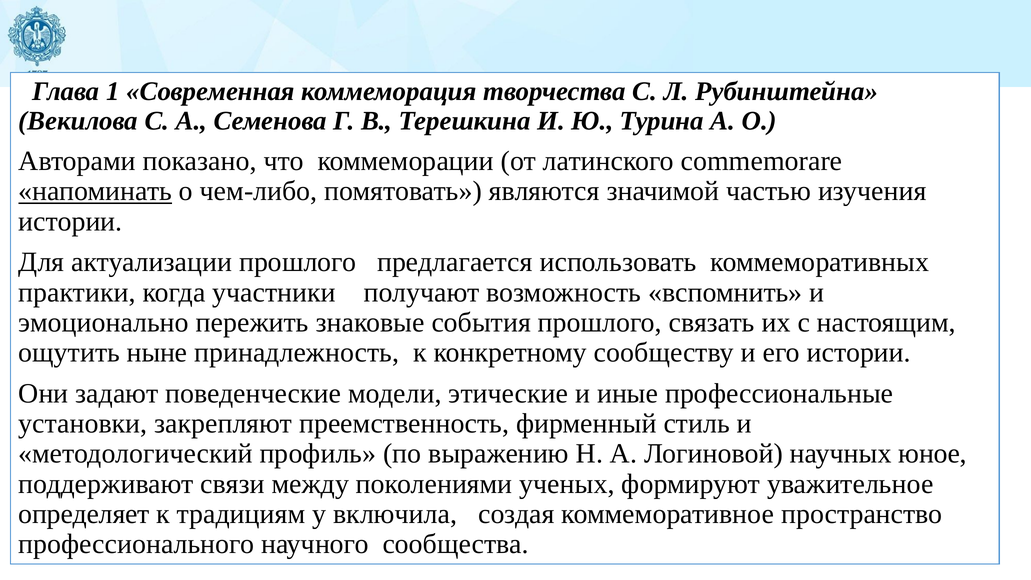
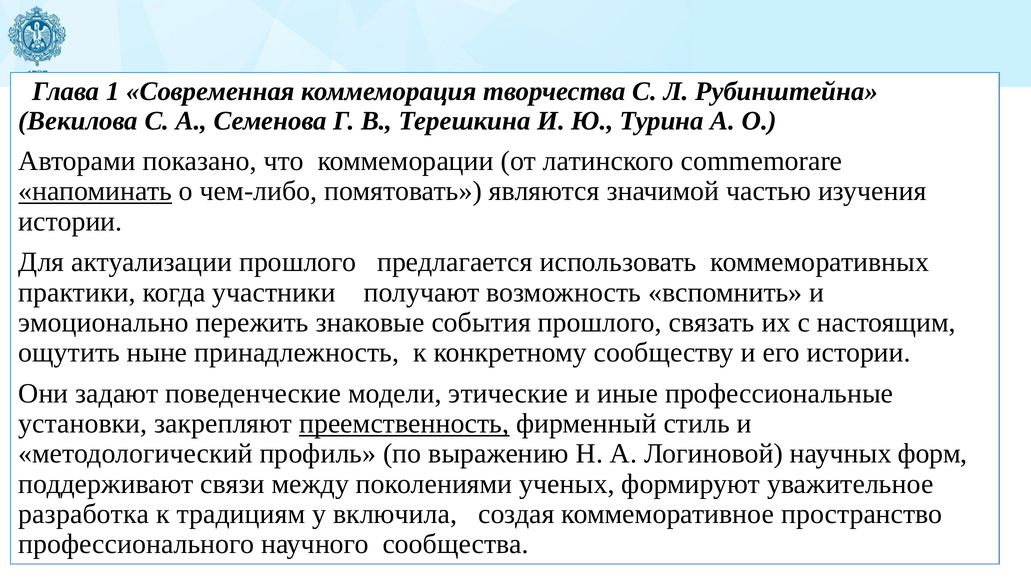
преемственность underline: none -> present (404, 424)
юное: юное -> форм (933, 454)
определяет: определяет -> разработка (84, 514)
